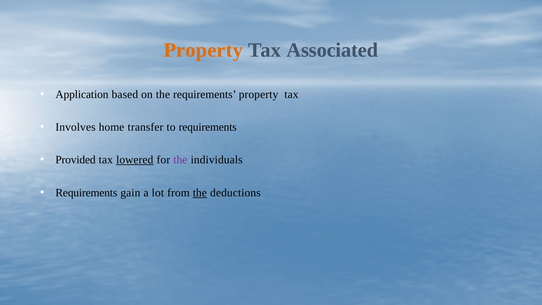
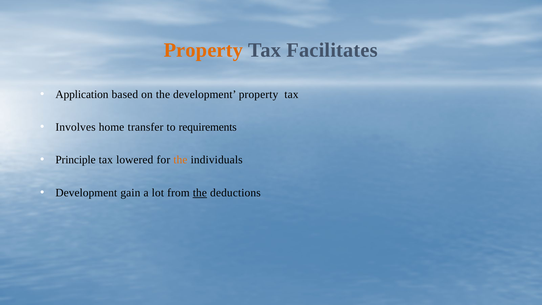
Associated: Associated -> Facilitates (332, 50)
the requirements: requirements -> development (205, 94)
Provided: Provided -> Principle (76, 160)
lowered underline: present -> none (135, 160)
the colour: purple -> orange (180, 160)
Requirements: Requirements -> Development (86, 193)
